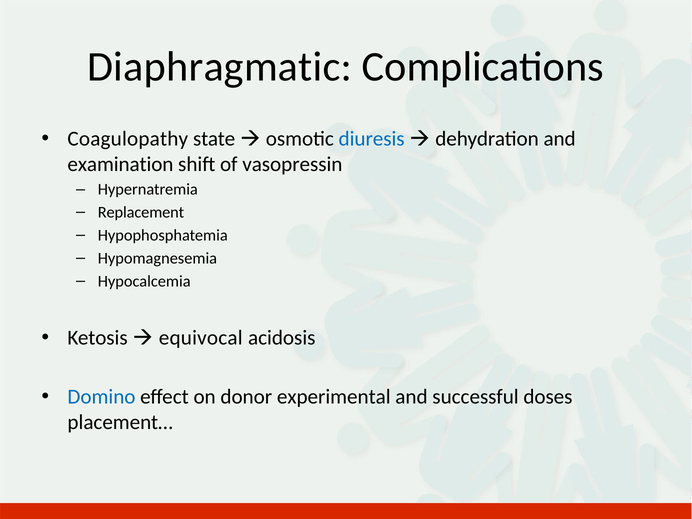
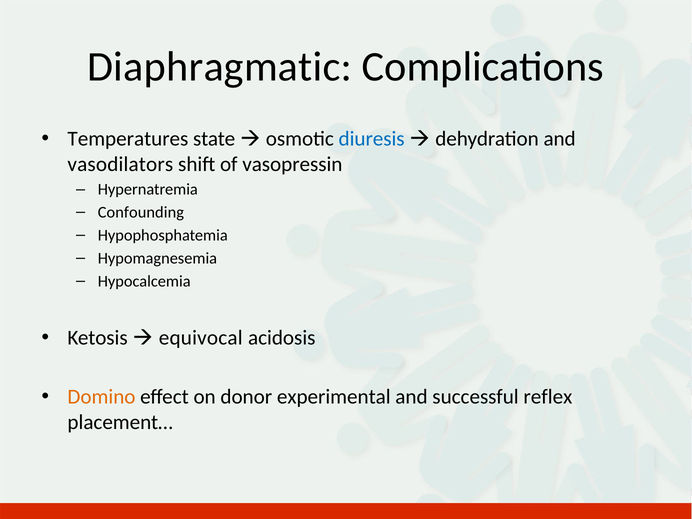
Coagulopathy: Coagulopathy -> Temperatures (128, 139)
examination: examination -> vasodilators (120, 164)
Replacement: Replacement -> Confounding (141, 212)
Domino colour: blue -> orange (101, 397)
doses: doses -> reflex (548, 397)
